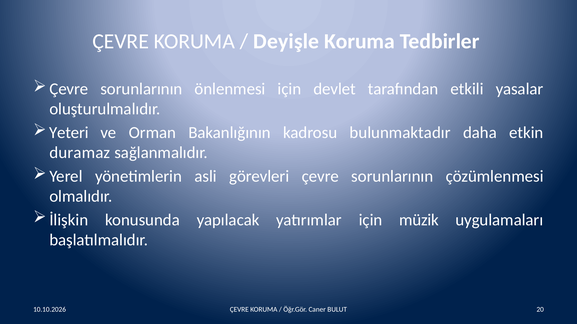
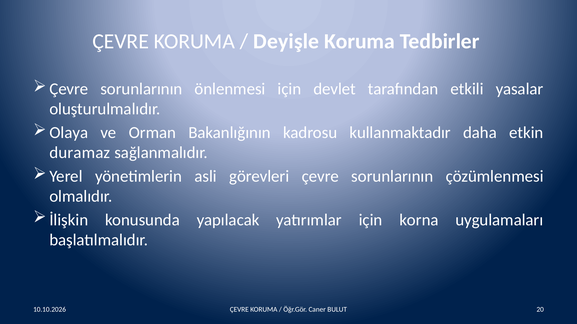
Yeteri: Yeteri -> Olaya (69, 133)
bulunmaktadır: bulunmaktadır -> kullanmaktadır (400, 133)
müzik: müzik -> korna (419, 220)
